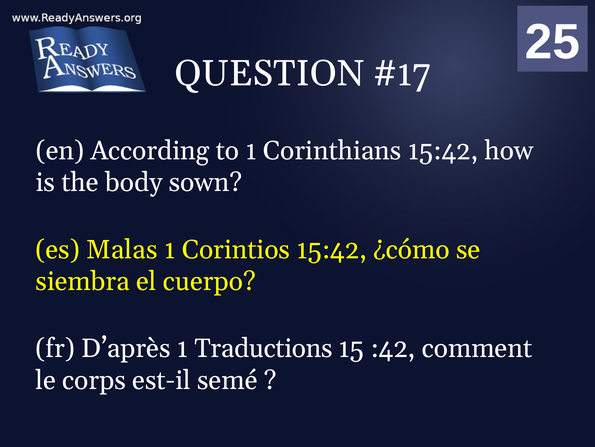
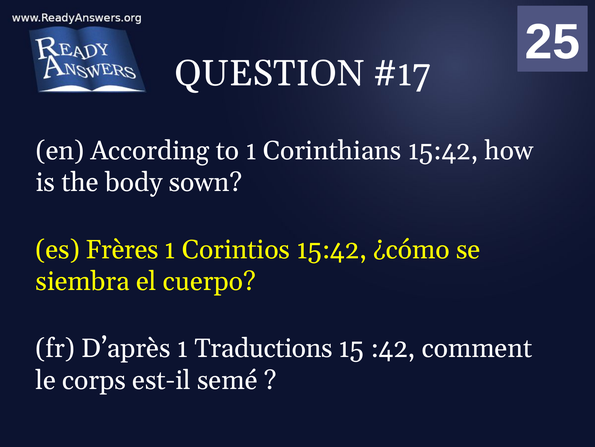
Malas: Malas -> Frères (122, 249)
